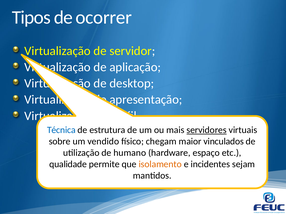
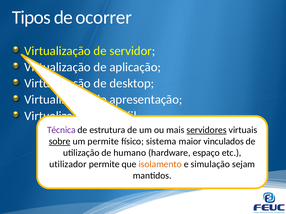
Técnica colour: blue -> purple (61, 130)
sobre underline: none -> present (60, 142)
um vendido: vendido -> permite (103, 142)
chegam: chegam -> sistema (161, 142)
qualidade: qualidade -> utilizador (68, 165)
incidentes: incidentes -> simulação (210, 165)
